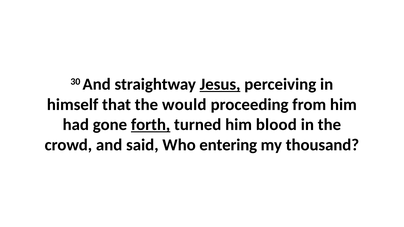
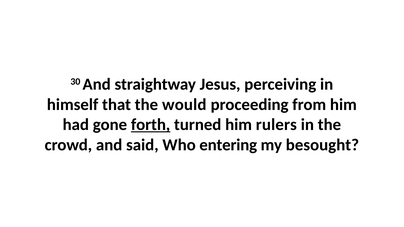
Jesus underline: present -> none (220, 84)
blood: blood -> rulers (276, 125)
thousand: thousand -> besought (322, 145)
